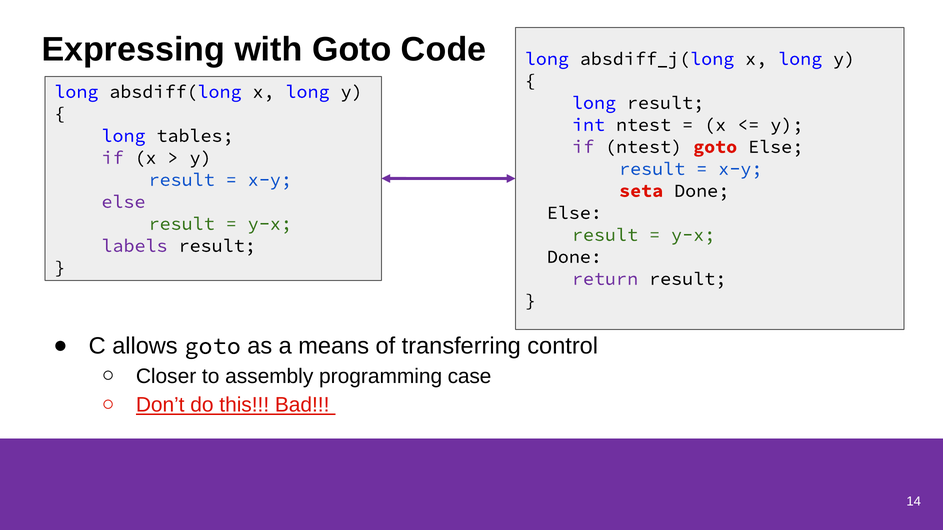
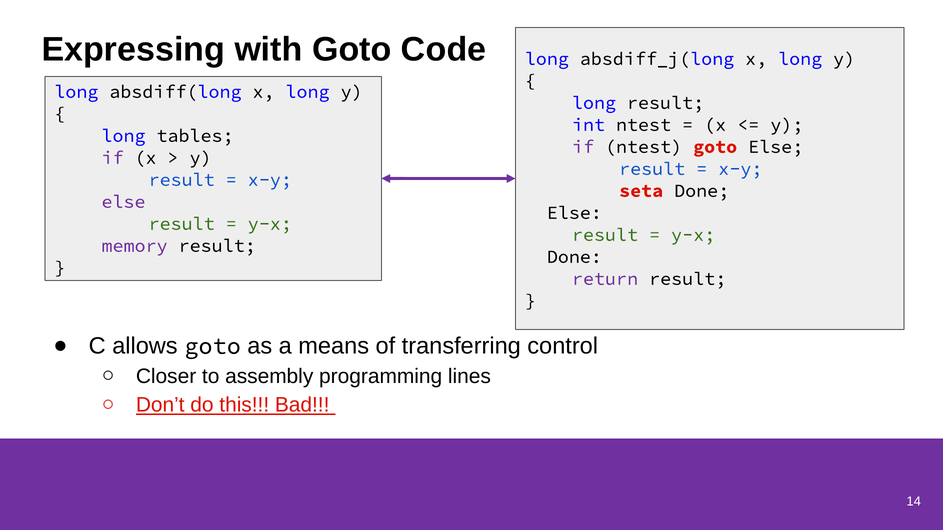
labels: labels -> memory (135, 246)
case: case -> lines (469, 377)
